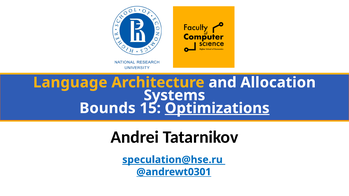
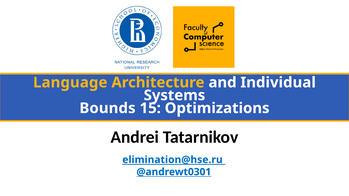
Allocation: Allocation -> Individual (278, 83)
Optimizations underline: present -> none (217, 108)
speculation@hse.ru: speculation@hse.ru -> elimination@hse.ru (172, 160)
